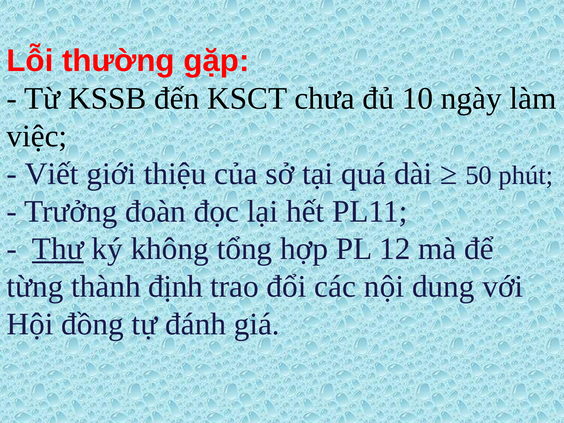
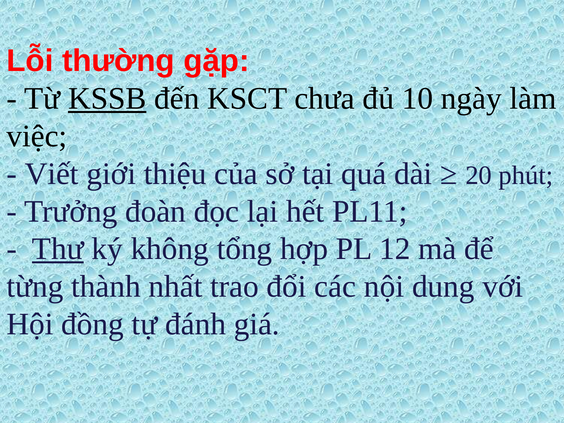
KSSB underline: none -> present (107, 99)
50: 50 -> 20 (479, 175)
định: định -> nhất (175, 287)
